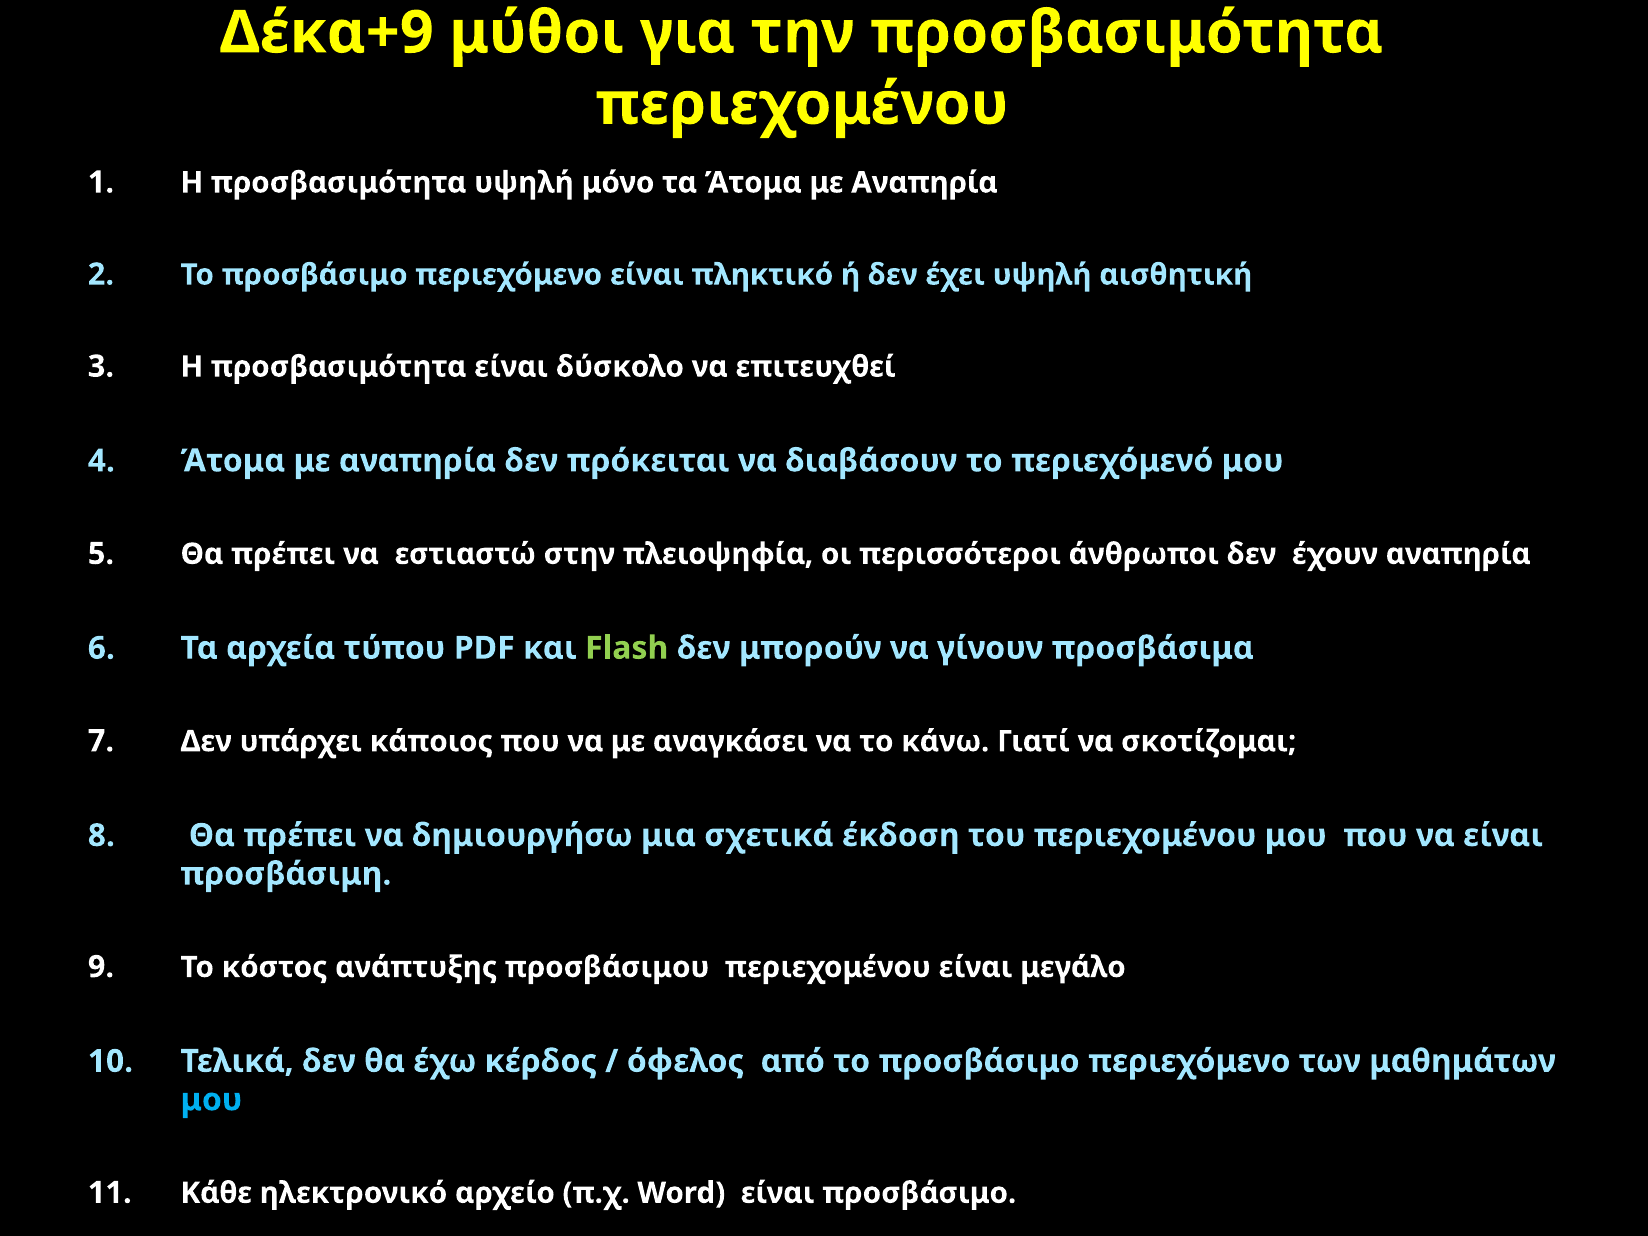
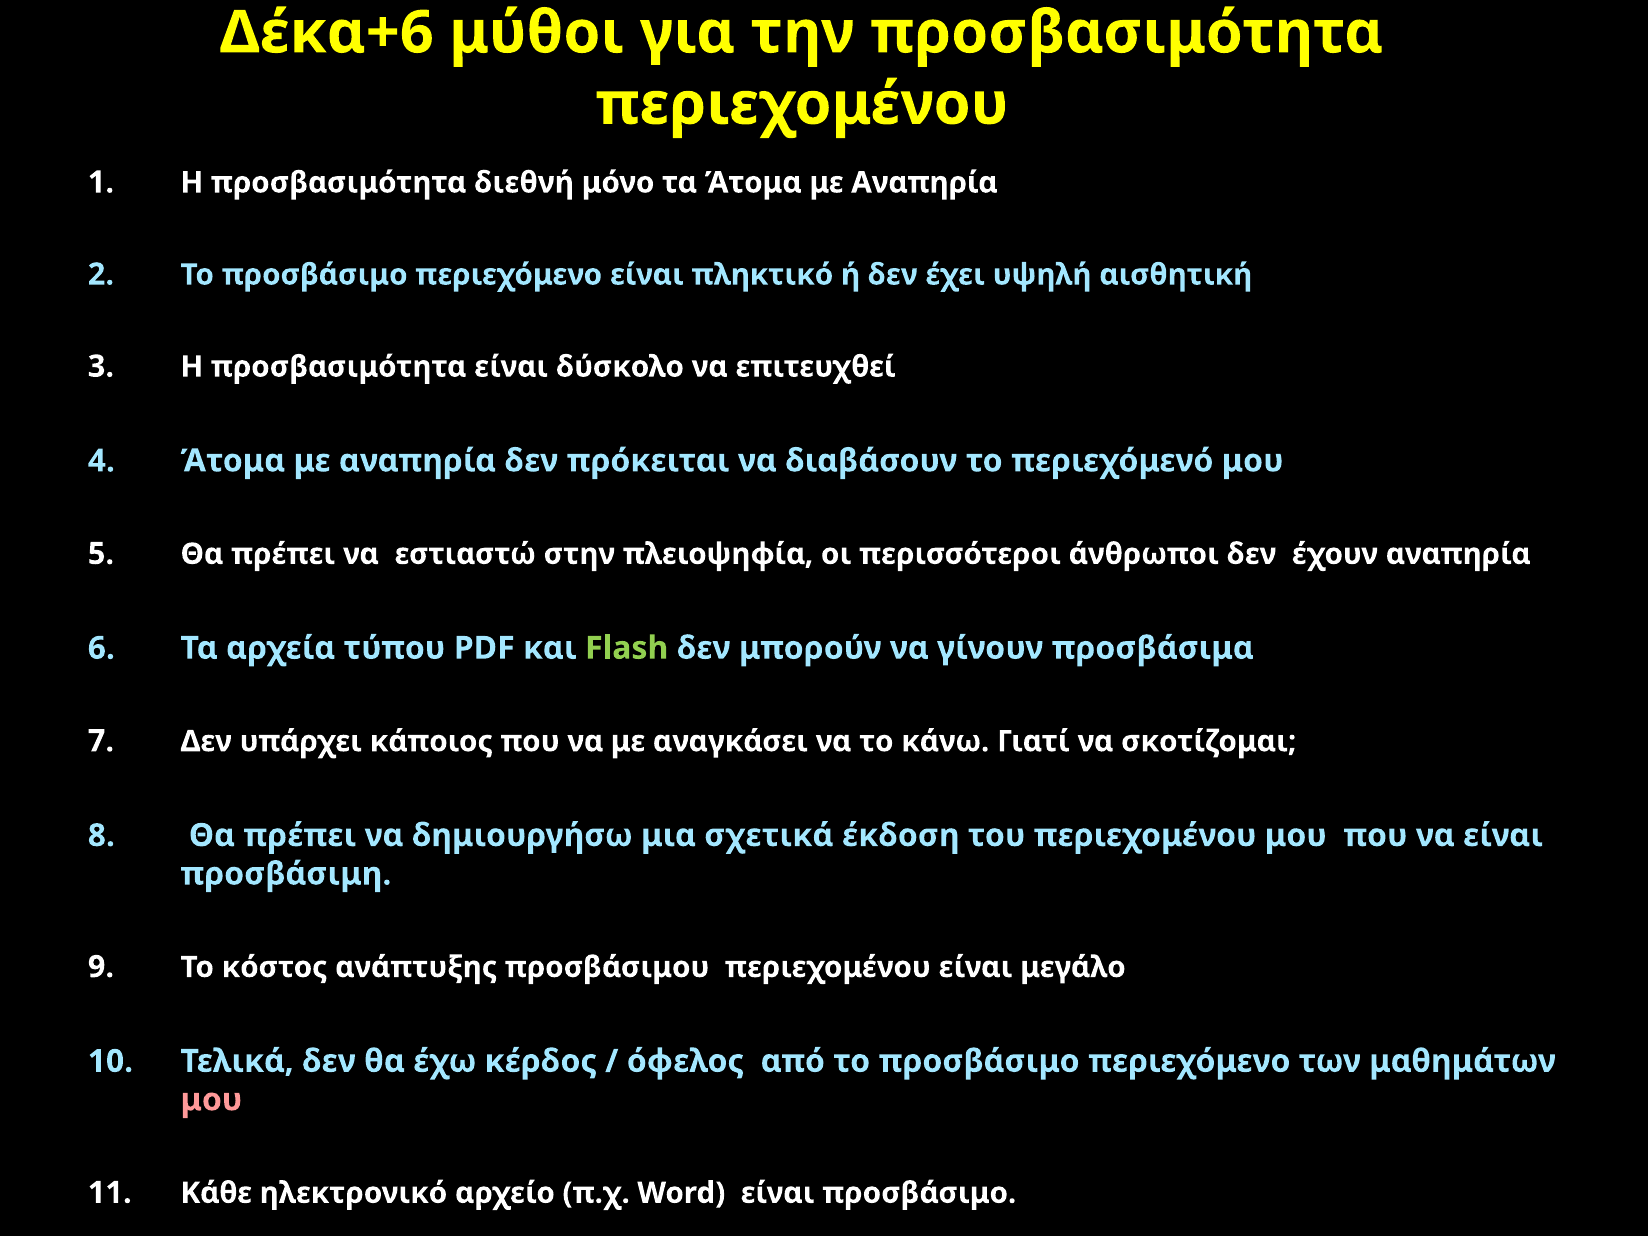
Δέκα+9: Δέκα+9 -> Δέκα+6 (327, 33)
προσβασιμότητα υψηλή: υψηλή -> διεθνή (524, 183)
μου colour: light blue -> pink (211, 1100)
